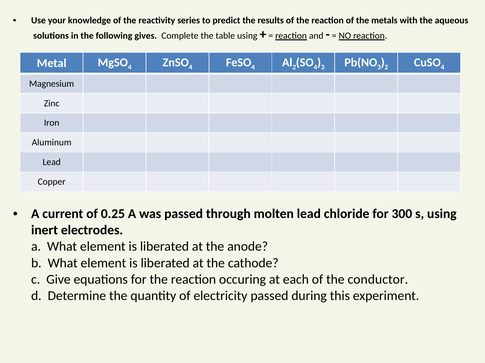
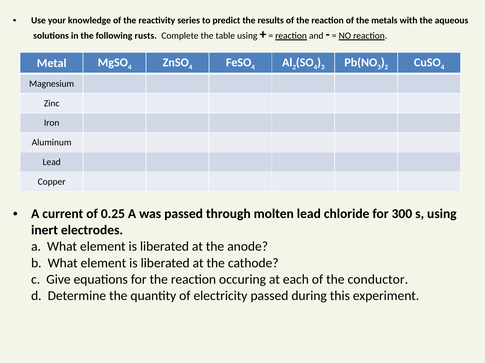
gives: gives -> rusts (146, 36)
